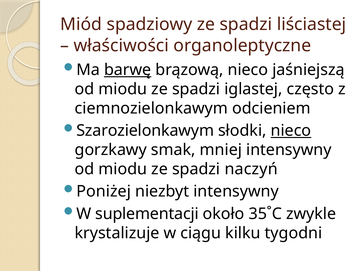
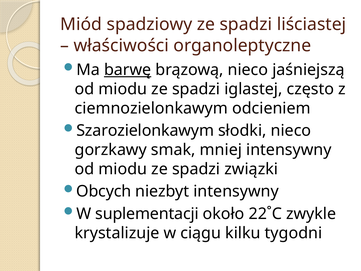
nieco underline: present -> none (291, 130)
naczyń: naczyń -> związki (251, 169)
Poniżej: Poniżej -> Obcych (104, 191)
35˚C: 35˚C -> 22˚C (265, 214)
